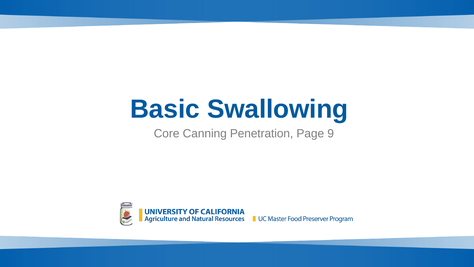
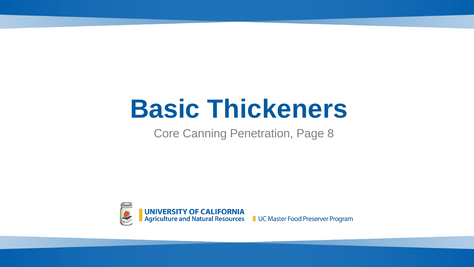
Swallowing: Swallowing -> Thickeners (277, 109)
9: 9 -> 8 (331, 133)
